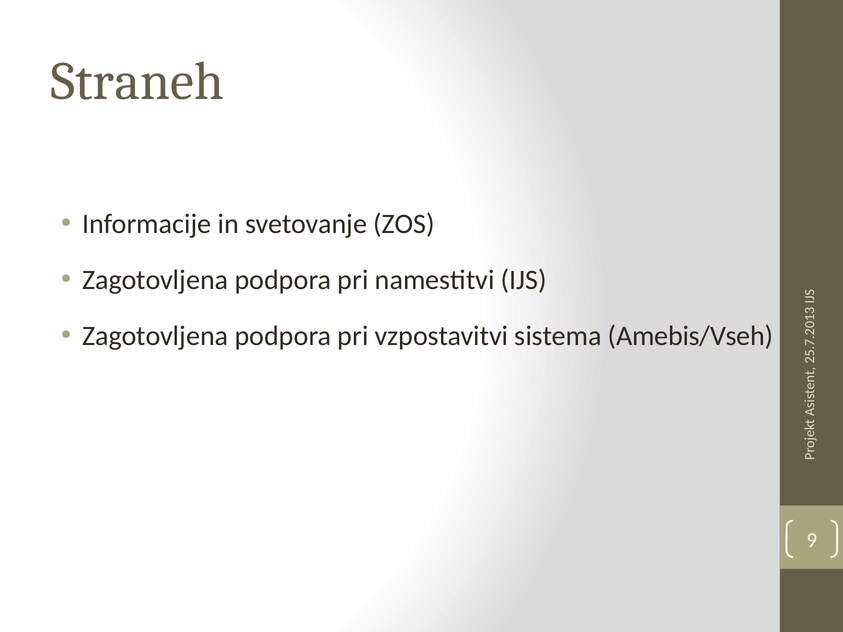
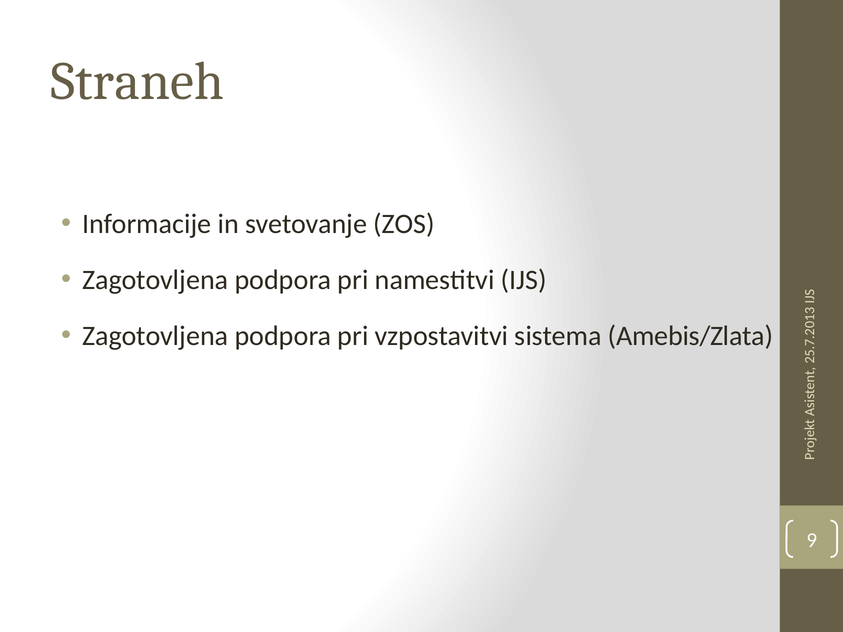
Amebis/Vseh: Amebis/Vseh -> Amebis/Zlata (691, 336)
